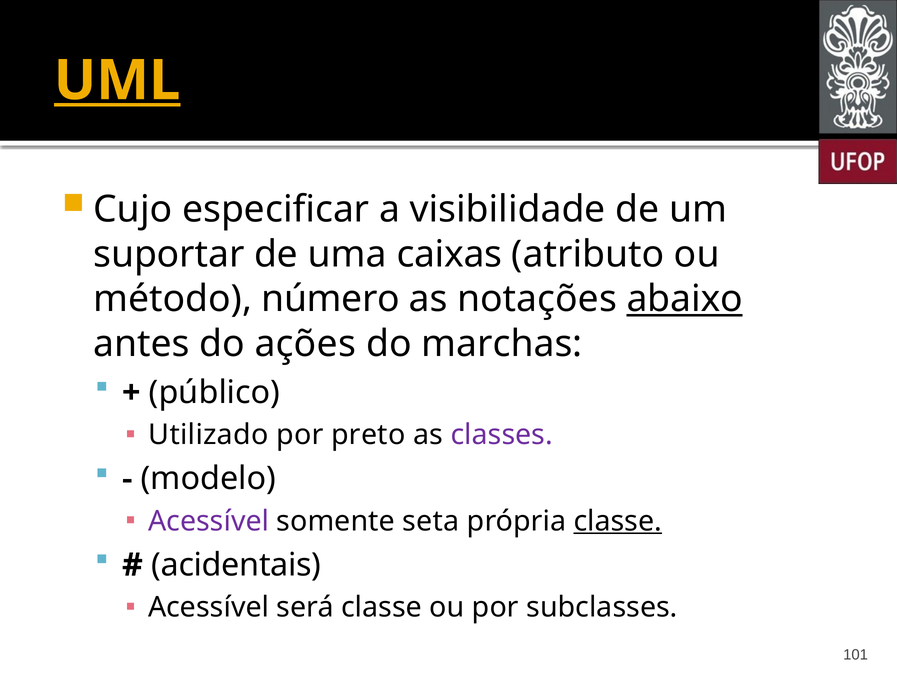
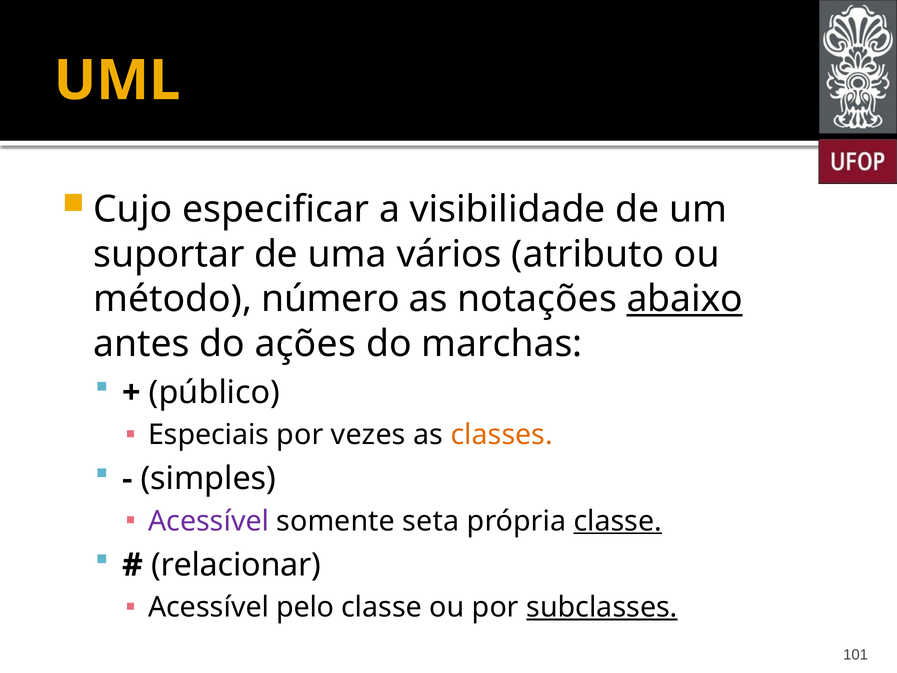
UML underline: present -> none (117, 81)
caixas: caixas -> vários (449, 254)
Utilizado: Utilizado -> Especiais (209, 435)
preto: preto -> vezes (368, 435)
classes colour: purple -> orange (502, 435)
modelo: modelo -> simples (208, 479)
acidentais: acidentais -> relacionar (236, 565)
será: será -> pelo (305, 607)
subclasses underline: none -> present (602, 607)
